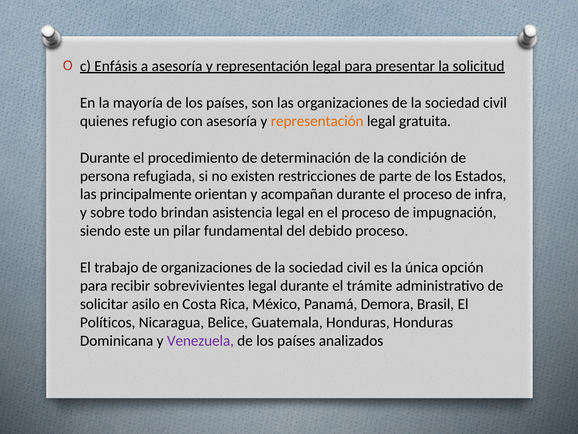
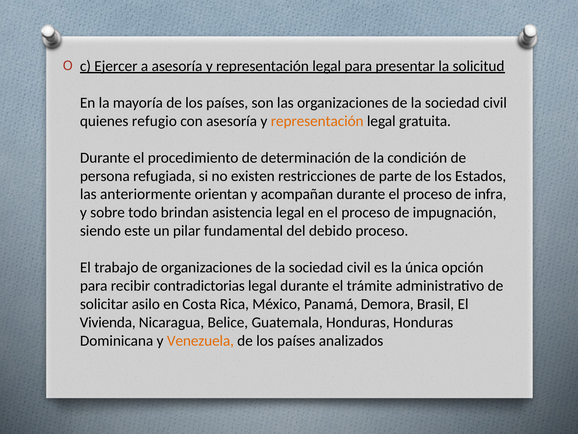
Enfásis: Enfásis -> Ejercer (116, 66)
principalmente: principalmente -> anteriormente (146, 194)
sobrevivientes: sobrevivientes -> contradictorias (199, 286)
Políticos: Políticos -> Vivienda (108, 322)
Venezuela colour: purple -> orange (200, 340)
